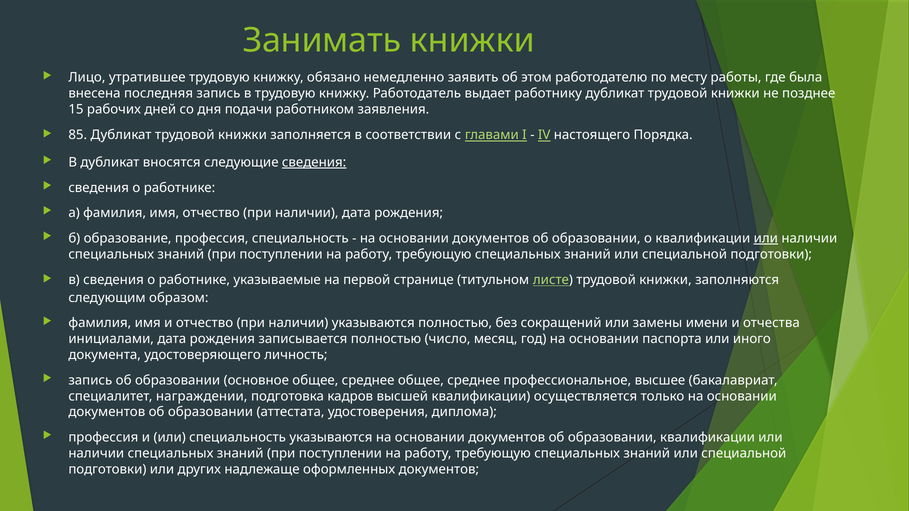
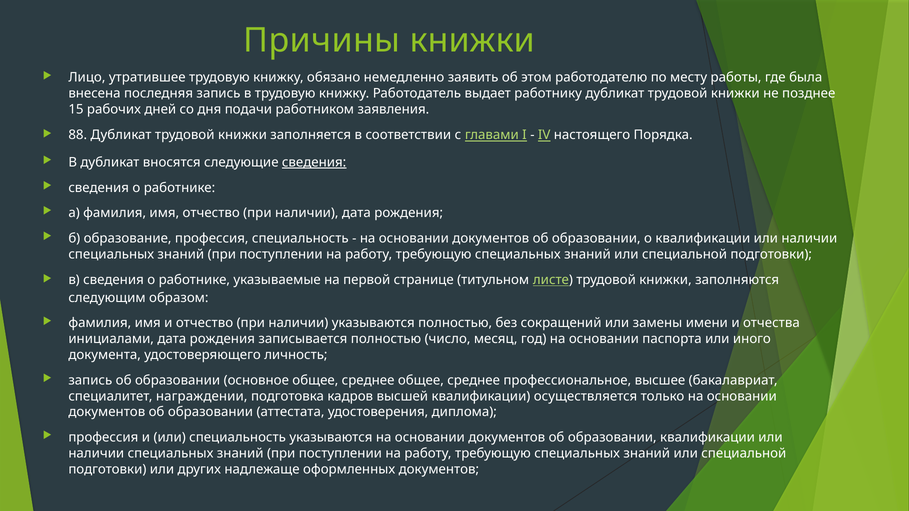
Занимать: Занимать -> Причины (322, 40)
85: 85 -> 88 (78, 135)
или underline: present -> none (766, 239)
